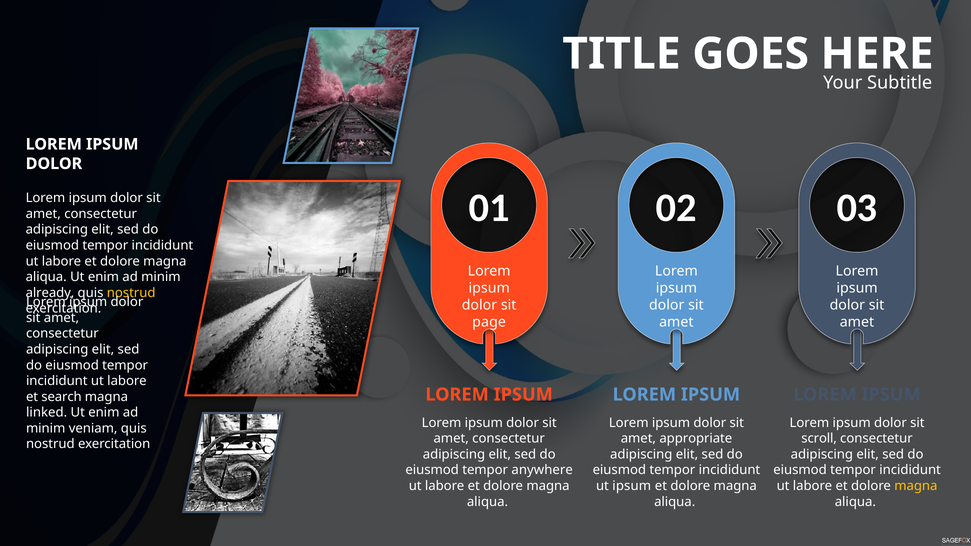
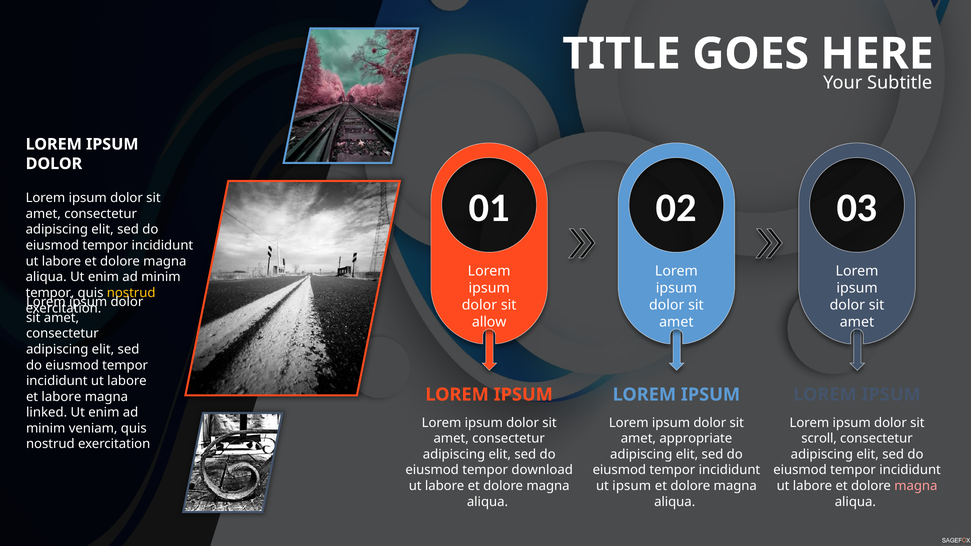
already: already -> tempor (50, 293)
page: page -> allow (489, 322)
et search: search -> labore (61, 397)
anywhere: anywhere -> download (542, 470)
magna colour: yellow -> pink (916, 486)
